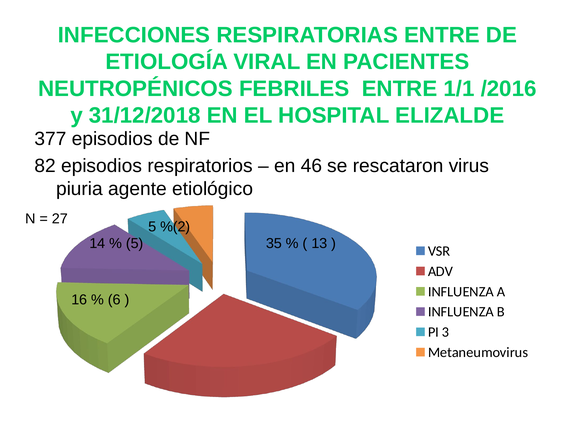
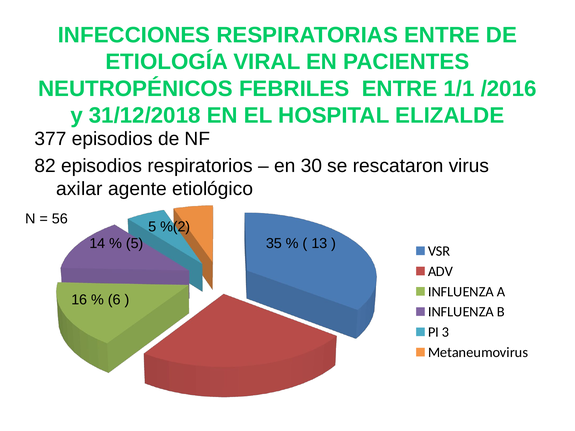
46: 46 -> 30 (311, 166)
piuria: piuria -> axilar (79, 189)
27: 27 -> 56 (60, 219)
